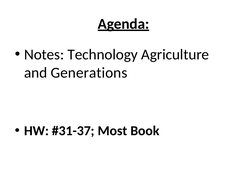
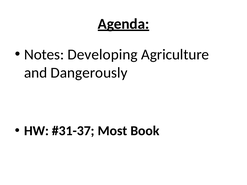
Technology: Technology -> Developing (103, 55)
Generations: Generations -> Dangerously (89, 73)
